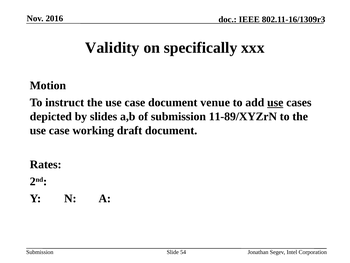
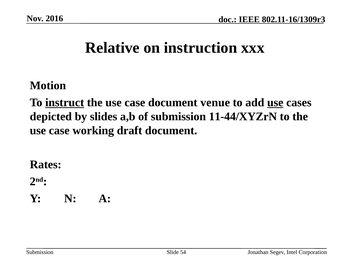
Validity: Validity -> Relative (112, 48)
specifically: specifically -> instruction (201, 48)
instruct underline: none -> present (65, 102)
11-89/XYZrN: 11-89/XYZrN -> 11-44/XYZrN (243, 116)
